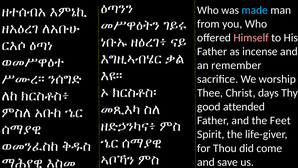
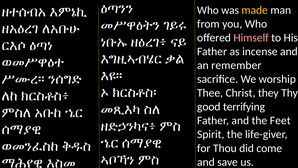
made colour: light blue -> yellow (255, 10)
days: days -> they (268, 93)
attended: attended -> terrifying (244, 107)
